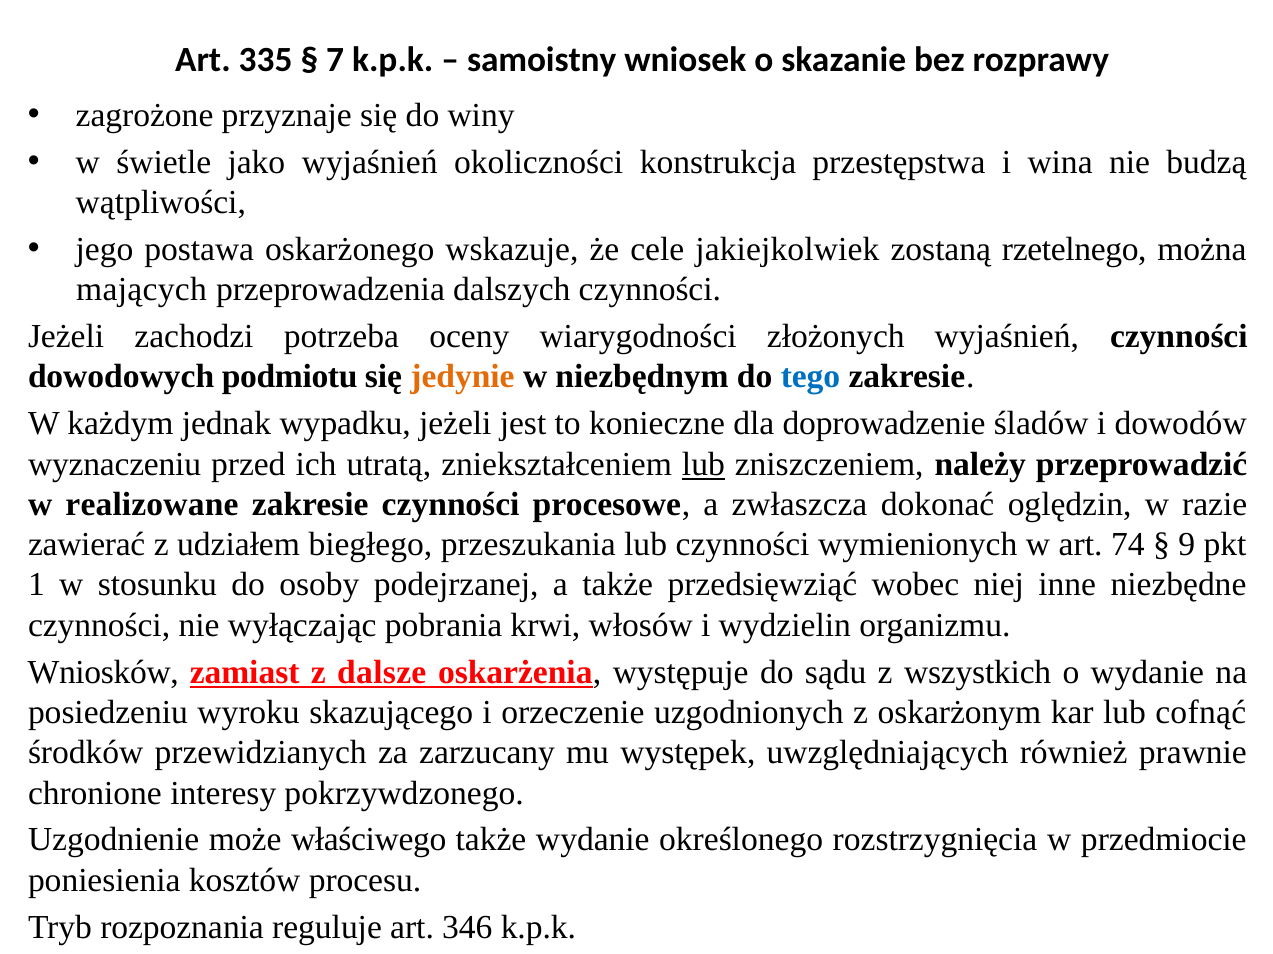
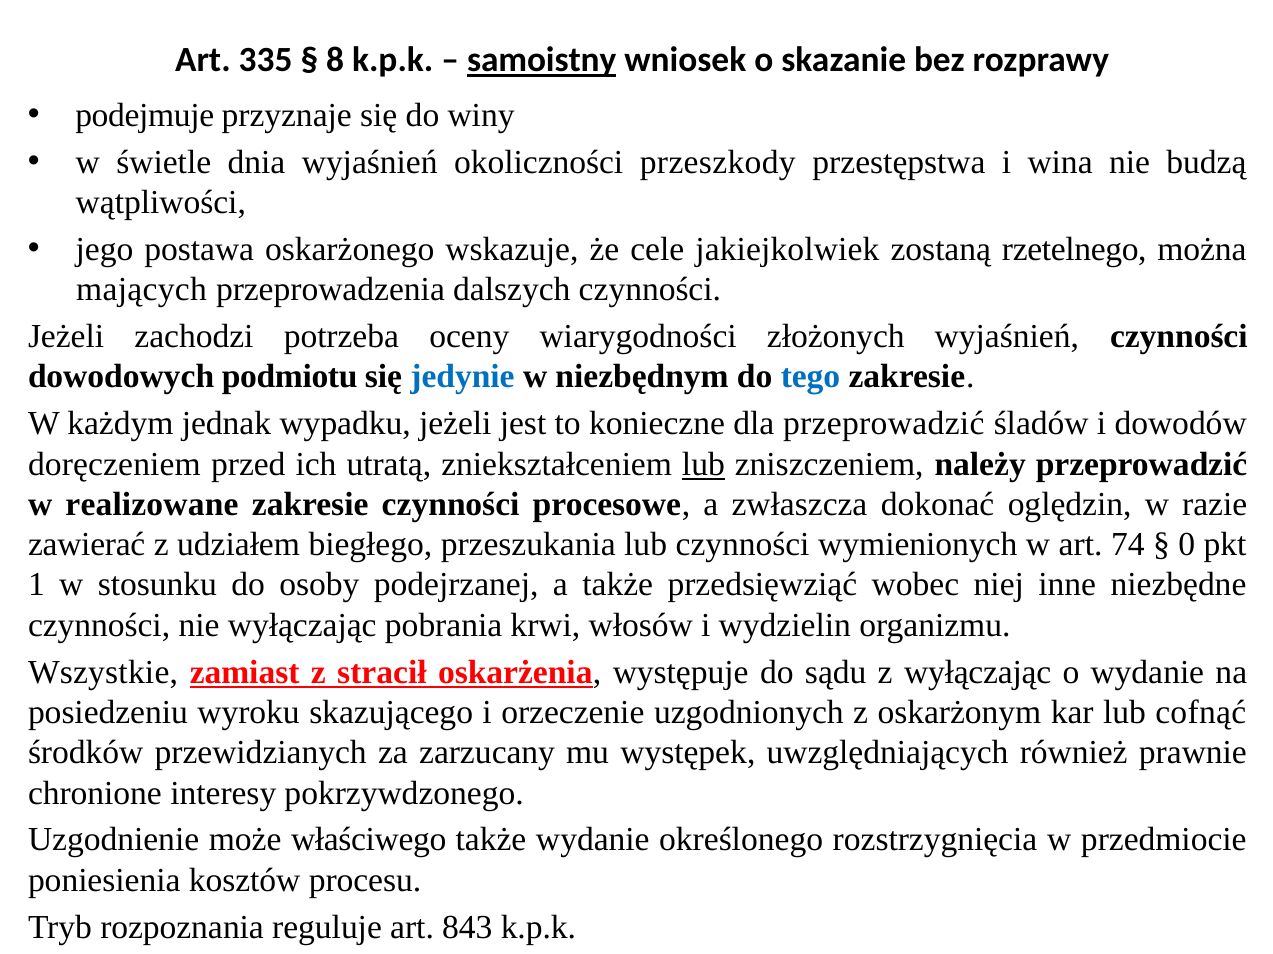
7: 7 -> 8 (335, 60)
samoistny underline: none -> present (542, 60)
zagrożone: zagrożone -> podejmuje (145, 115)
jako: jako -> dnia (256, 162)
konstrukcja: konstrukcja -> przeszkody (718, 162)
jedynie colour: orange -> blue (463, 377)
dla doprowadzenie: doprowadzenie -> przeprowadzić (884, 424)
wyznaczeniu: wyznaczeniu -> doręczeniem (114, 464)
9: 9 -> 0 (1187, 545)
Wniosków: Wniosków -> Wszystkie (103, 673)
dalsze: dalsze -> stracił (382, 673)
z wszystkich: wszystkich -> wyłączając (978, 673)
346: 346 -> 843 (467, 928)
